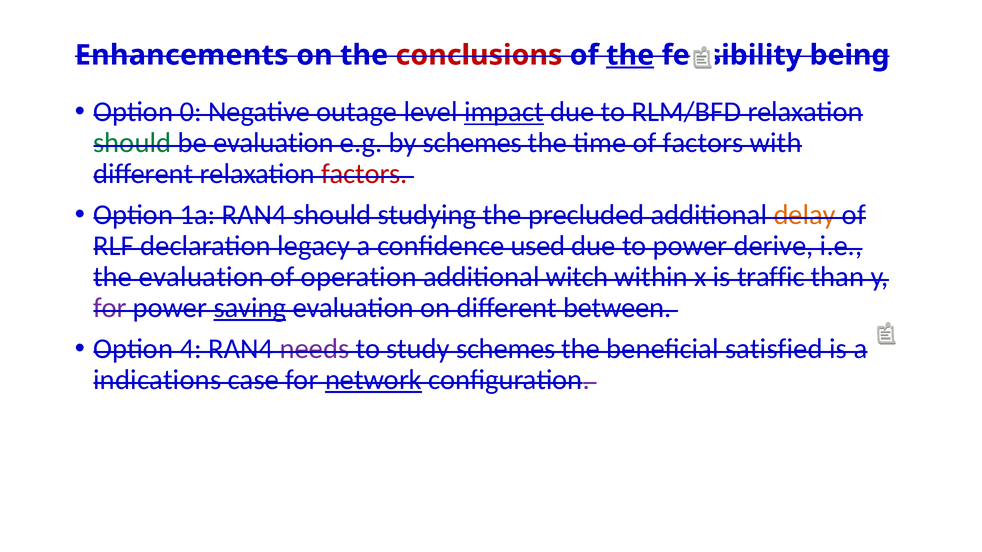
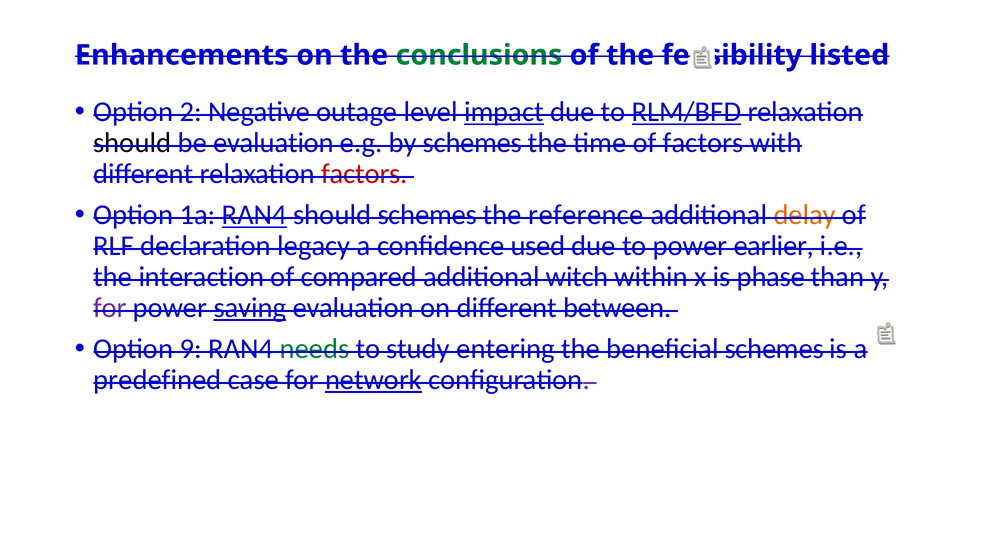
conclusions colour: red -> green (479, 55)
the underline: present -> none (630, 55)
being: being -> listed (849, 55)
0: 0 -> 2 (191, 112)
RLM/BFD underline: none -> present (686, 112)
should colour: green -> black (132, 143)
RAN4 underline: none -> present (254, 215)
should studying: studying -> schemes (427, 215)
precluded: precluded -> reference (586, 215)
derive: derive -> earlier (774, 246)
the evaluation: evaluation -> interaction (201, 277)
operation: operation -> compared (359, 277)
traffic: traffic -> phase (771, 277)
4: 4 -> 9 (191, 349)
needs colour: purple -> green (314, 349)
study schemes: schemes -> entering (506, 349)
beneficial satisfied: satisfied -> schemes (774, 349)
indications: indications -> predefined (157, 380)
